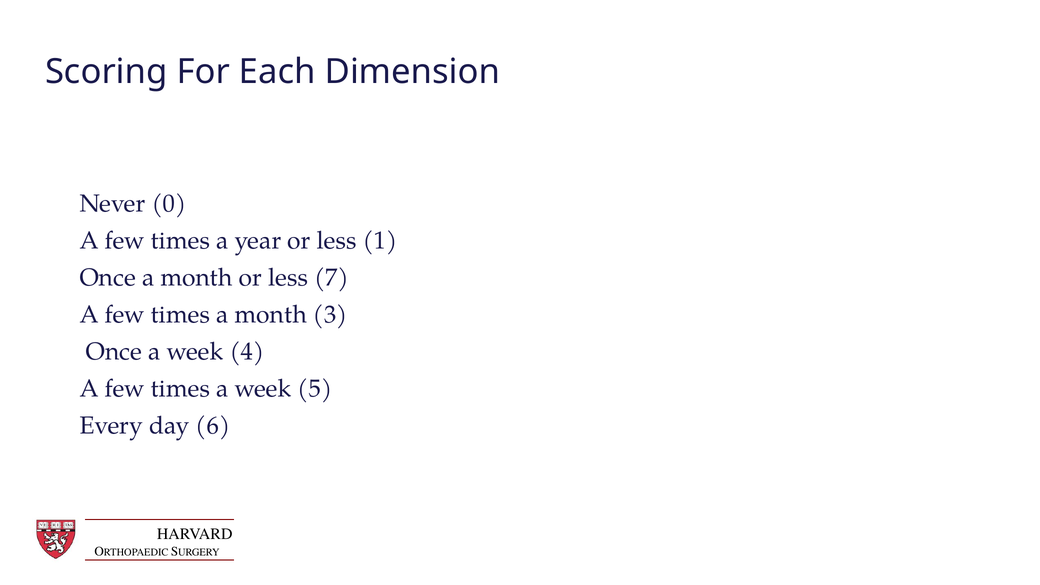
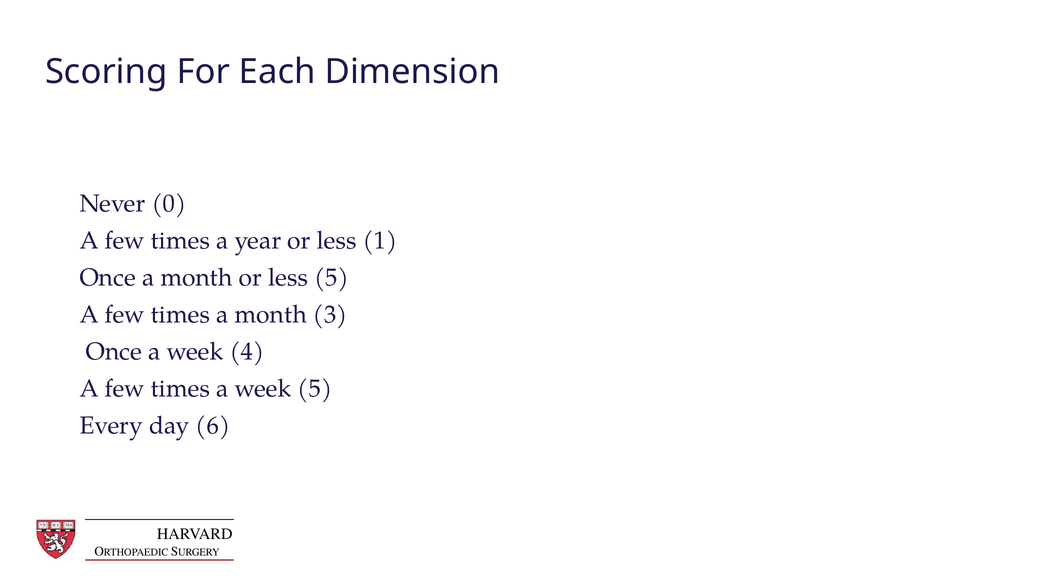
less 7: 7 -> 5 (331, 278)
